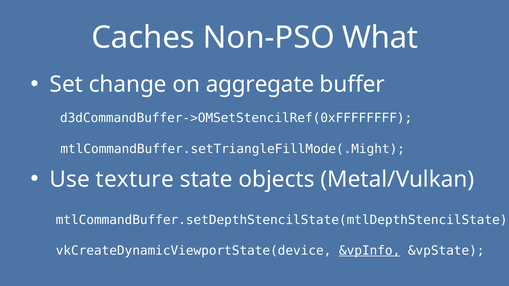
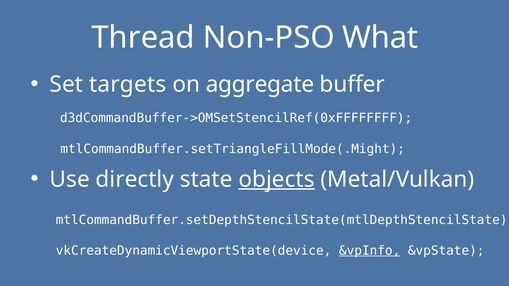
Caches: Caches -> Thread (143, 38)
change: change -> targets (128, 85)
texture: texture -> directly (135, 180)
objects underline: none -> present (277, 180)
